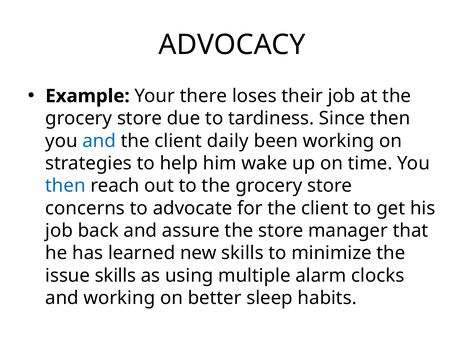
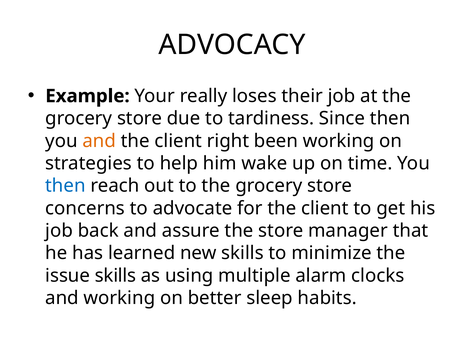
there: there -> really (203, 96)
and colour: blue -> orange (99, 141)
daily: daily -> right (228, 141)
